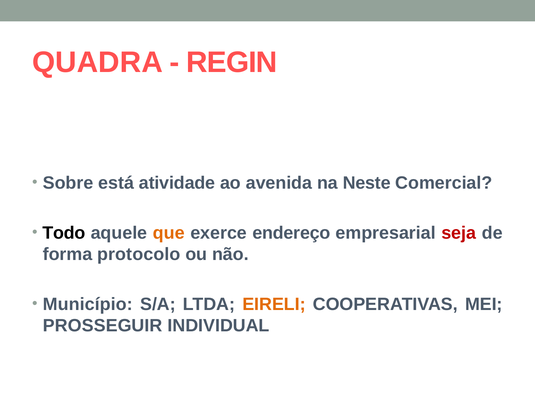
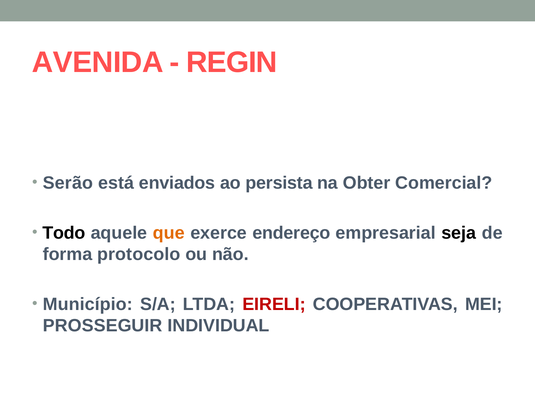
QUADRA: QUADRA -> AVENIDA (98, 62)
Sobre: Sobre -> Serão (68, 183)
atividade: atividade -> enviados (177, 183)
avenida: avenida -> persista (279, 183)
Neste: Neste -> Obter (367, 183)
seja colour: red -> black (459, 233)
EIRELI colour: orange -> red (274, 304)
